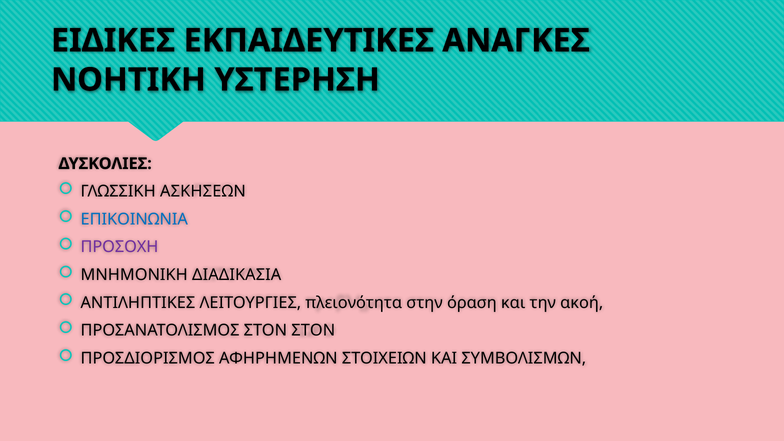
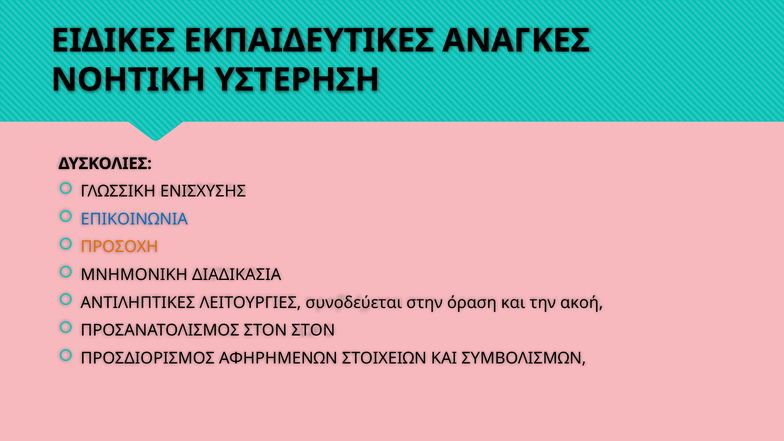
ΑΣΚΗΣΕΩΝ: ΑΣΚΗΣΕΩΝ -> ΕΝΙΣΧΥΣΗΣ (203, 191)
ΠΡΟΣΟΧΗ colour: purple -> orange (120, 247)
πλειονότητα: πλειονότητα -> συνοδεύεται (354, 303)
